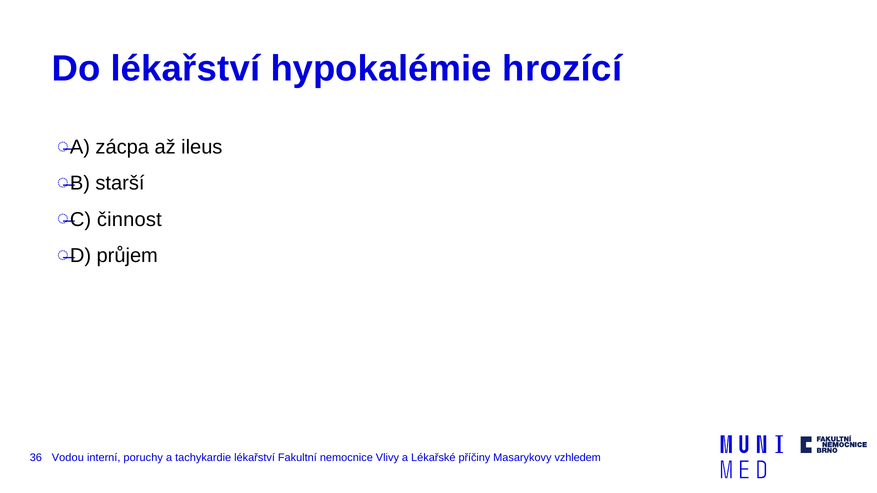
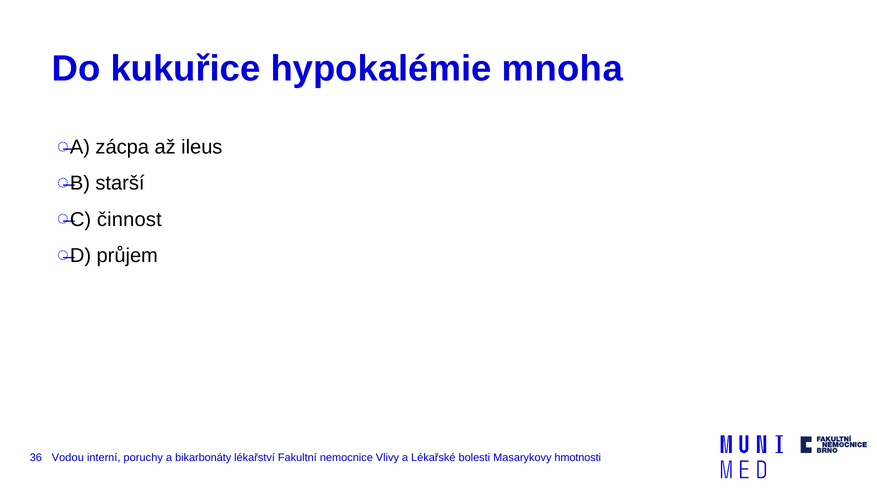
Do lékařství: lékařství -> kukuřice (186, 69)
hrozící: hrozící -> mnoha (562, 69)
tachykardie: tachykardie -> bikarbonáty (203, 458)
příčiny: příčiny -> bolesti (474, 458)
vzhledem: vzhledem -> hmotnosti (578, 458)
